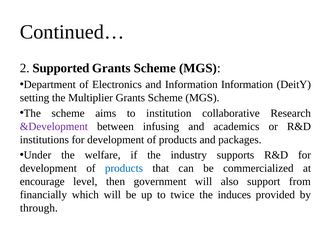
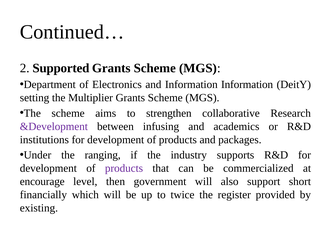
institution: institution -> strengthen (169, 113)
welfare: welfare -> ranging (103, 155)
products colour: blue -> purple (124, 168)
from: from -> short (300, 182)
induces: induces -> register (234, 195)
through: through -> existing (39, 208)
